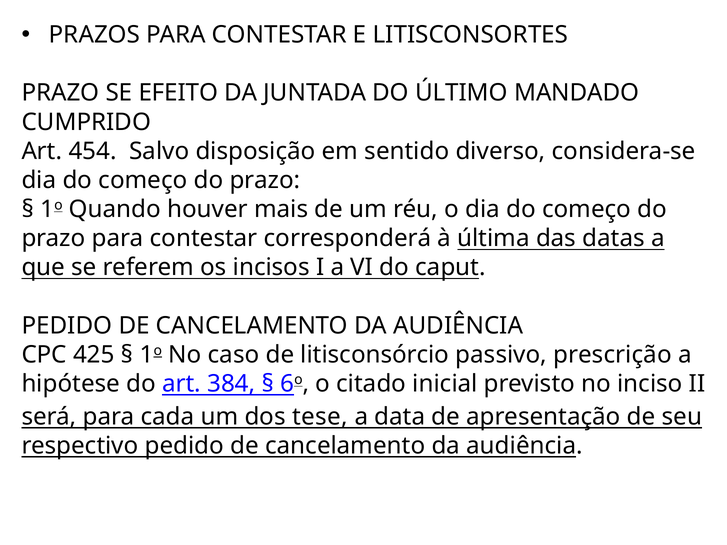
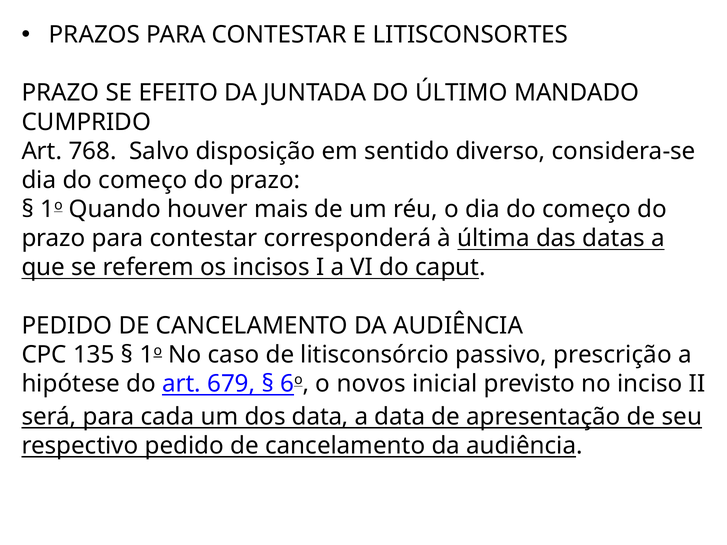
454: 454 -> 768 (93, 151)
425: 425 -> 135 (94, 355)
384: 384 -> 679 (231, 384)
citado: citado -> novos (371, 384)
dos tese: tese -> data (320, 417)
